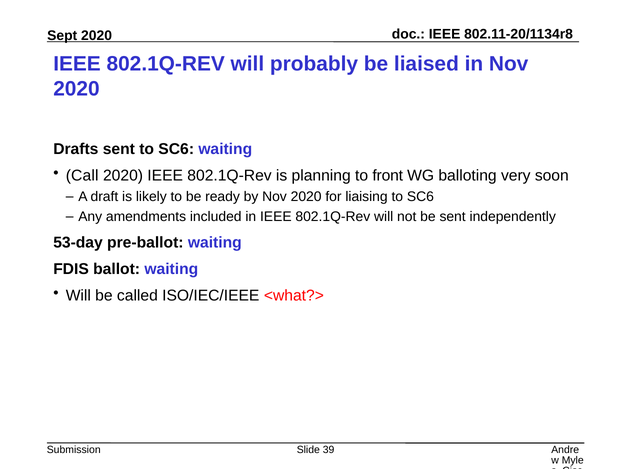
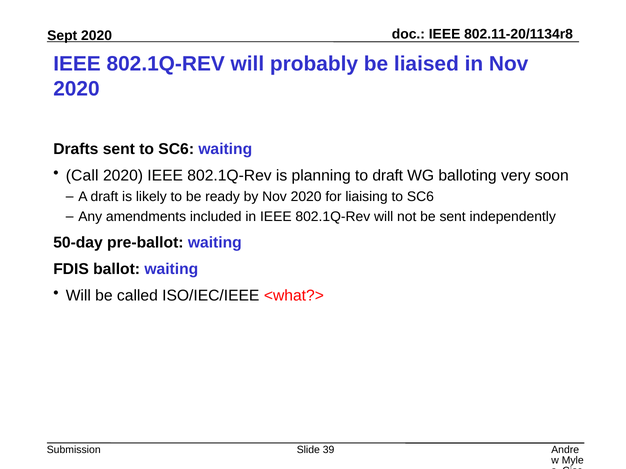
to front: front -> draft (388, 176)
53-day: 53-day -> 50-day (78, 243)
